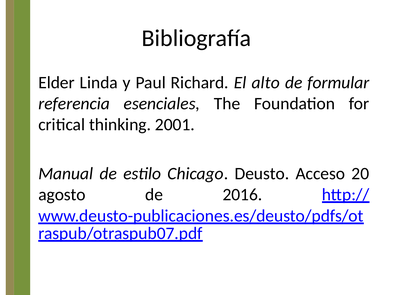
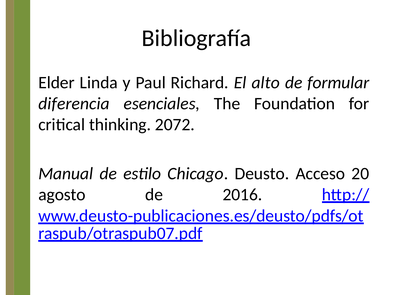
referencia: referencia -> diferencia (74, 103)
2001: 2001 -> 2072 (175, 124)
